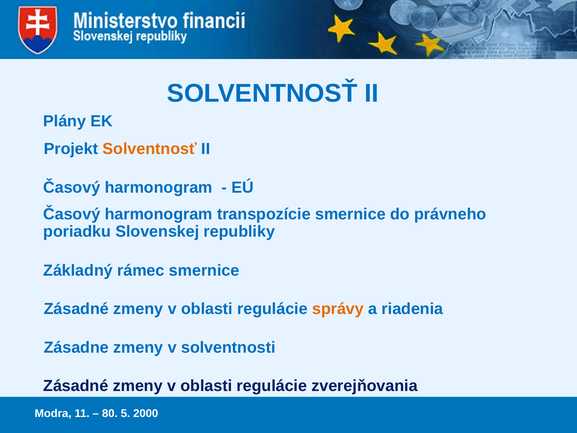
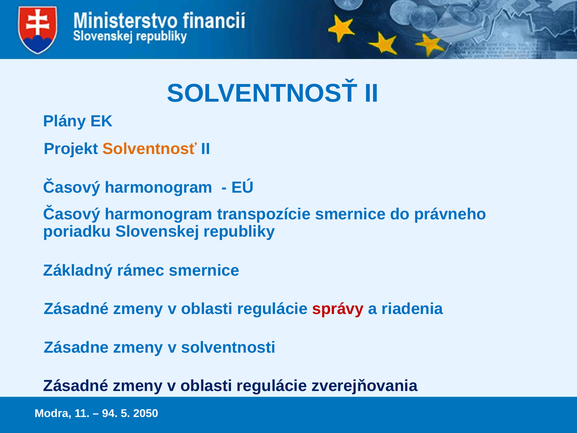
správy colour: orange -> red (338, 309)
80: 80 -> 94 (110, 413)
2000: 2000 -> 2050 (146, 413)
